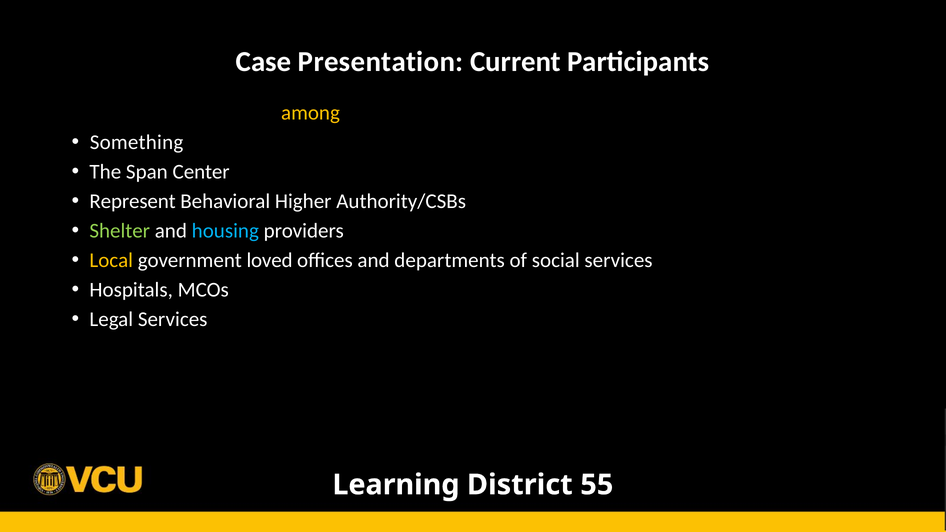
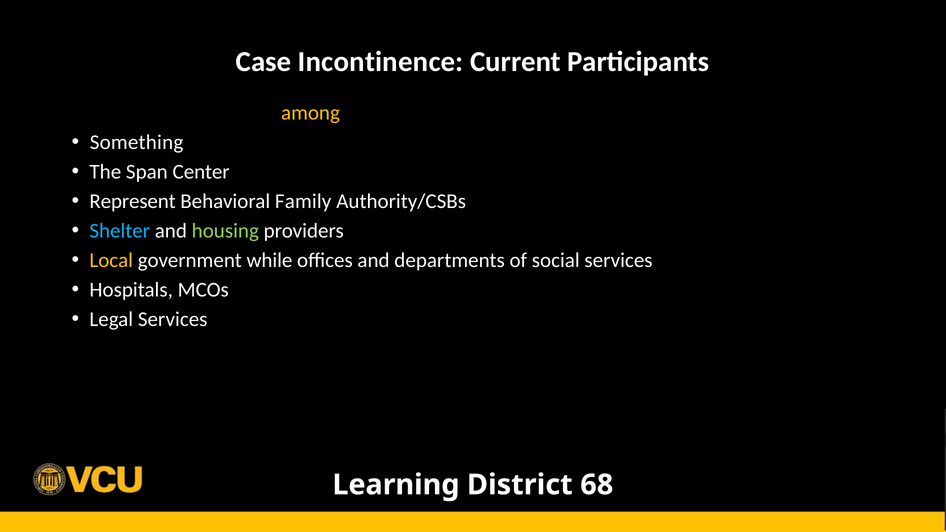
Presentation: Presentation -> Incontinence (381, 62)
Higher: Higher -> Family (303, 201)
Shelter colour: light green -> light blue (120, 231)
housing colour: light blue -> light green (225, 231)
loved: loved -> while (269, 260)
55: 55 -> 68 (597, 485)
